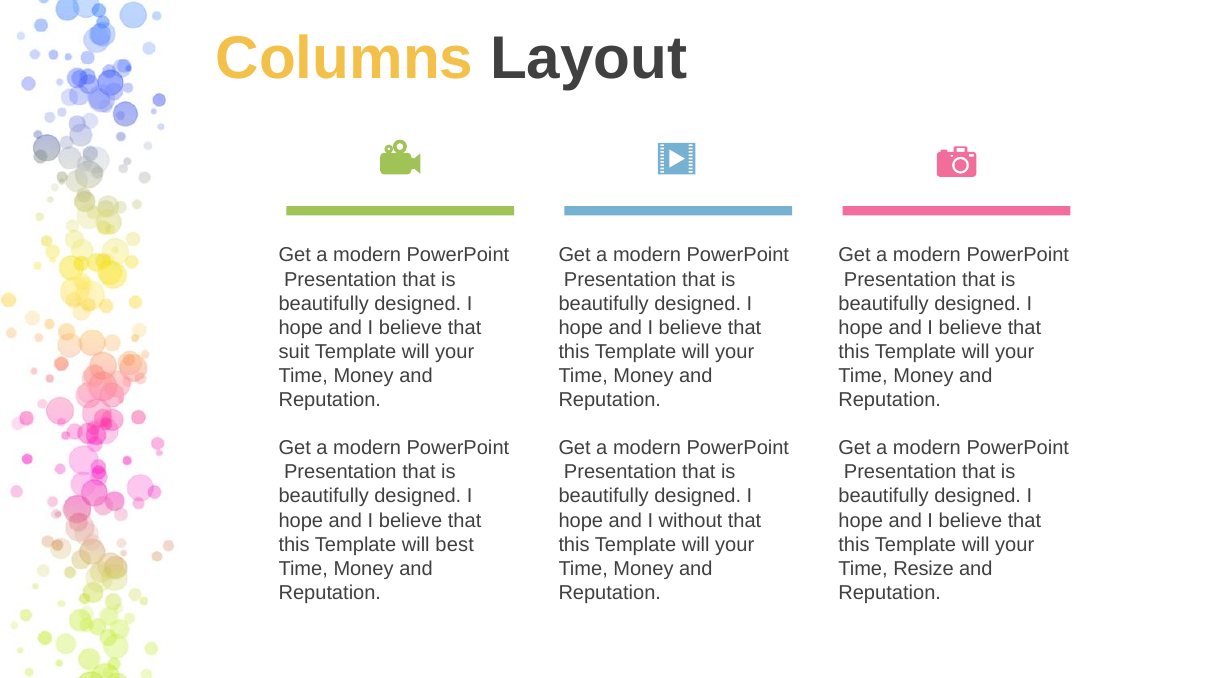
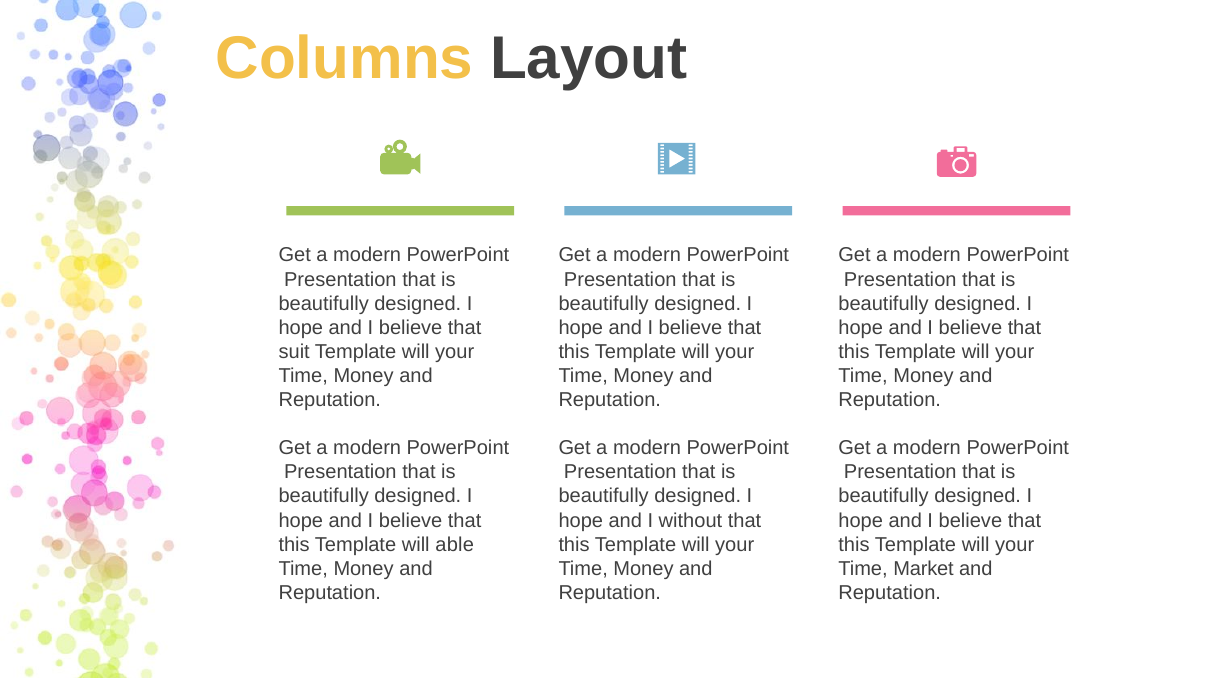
best: best -> able (455, 544)
Resize: Resize -> Market (924, 569)
